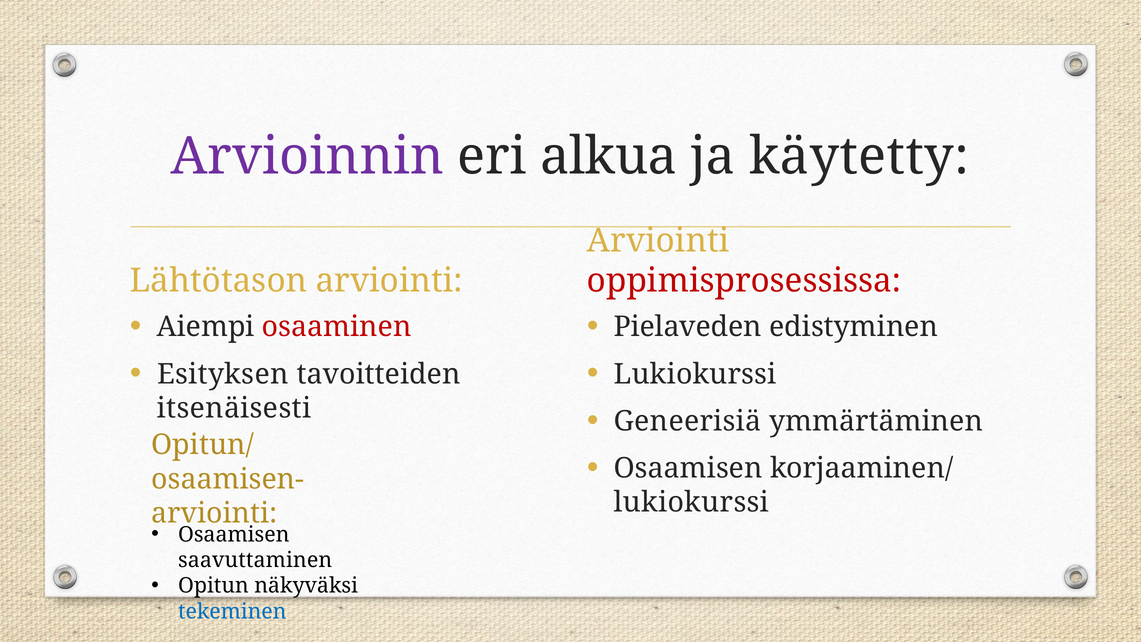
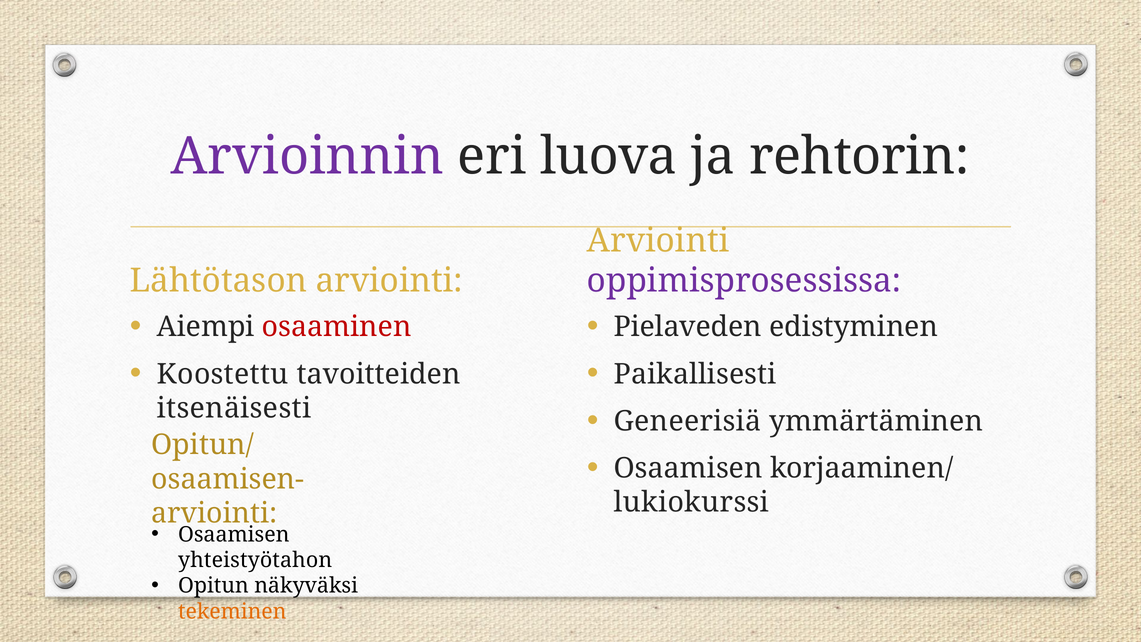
alkua: alkua -> luova (609, 157)
käytetty: käytetty -> rehtorin (859, 157)
oppimisprosessissa colour: red -> purple (744, 281)
Esityksen: Esityksen -> Koostettu (223, 374)
Lukiokurssi: Lukiokurssi -> Paikallisesti (695, 374)
saavuttaminen: saavuttaminen -> yhteistyötahon (255, 560)
tekeminen colour: blue -> orange (232, 611)
